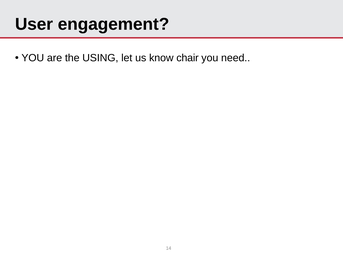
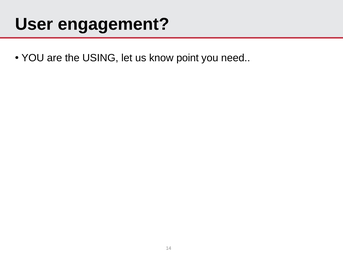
chair: chair -> point (188, 58)
